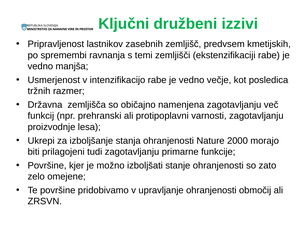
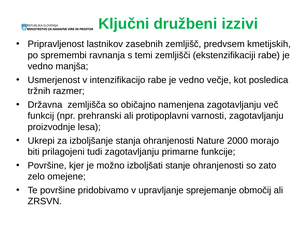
upravljanje ohranjenosti: ohranjenosti -> sprejemanje (211, 191)
